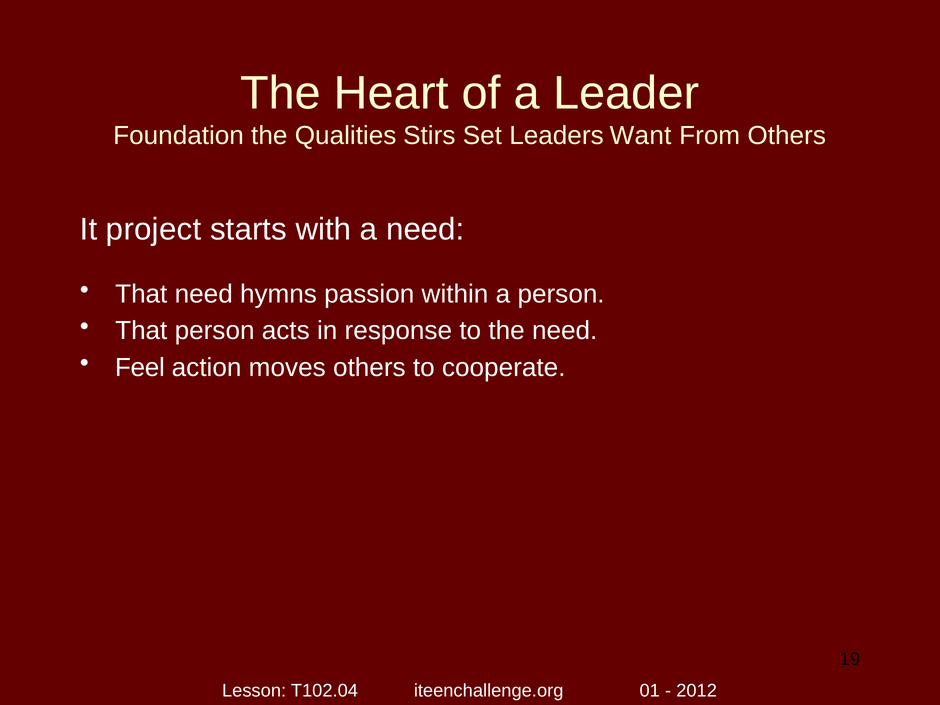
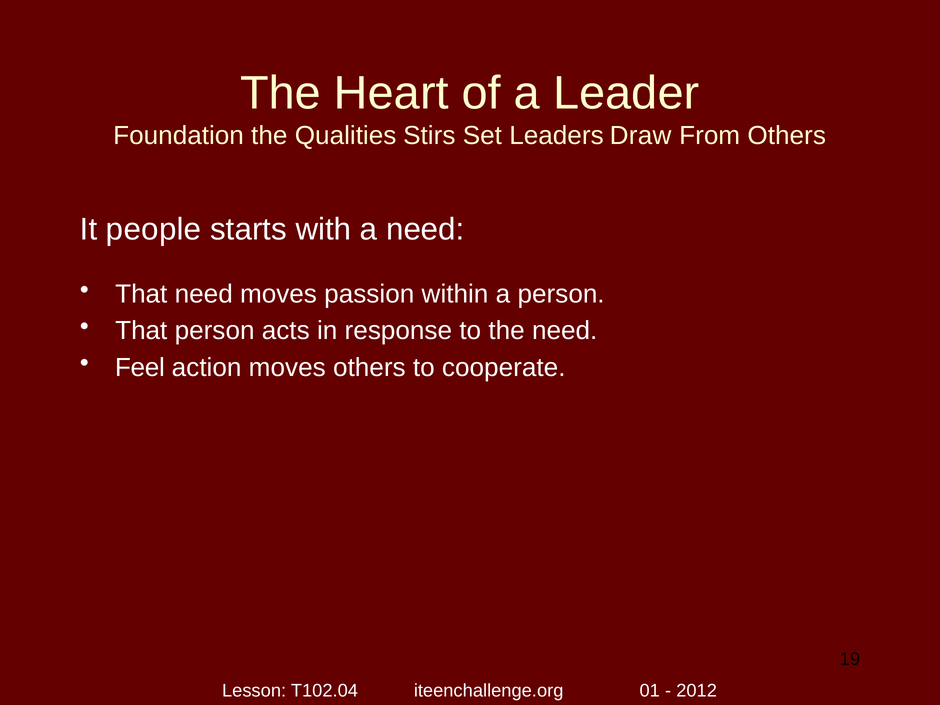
Want: Want -> Draw (641, 136)
project: project -> people (154, 229)
need hymns: hymns -> moves (278, 294)
